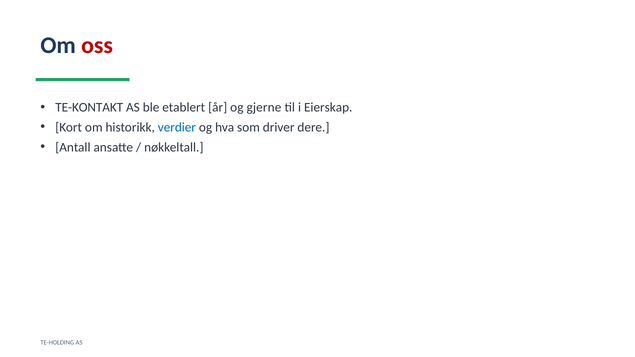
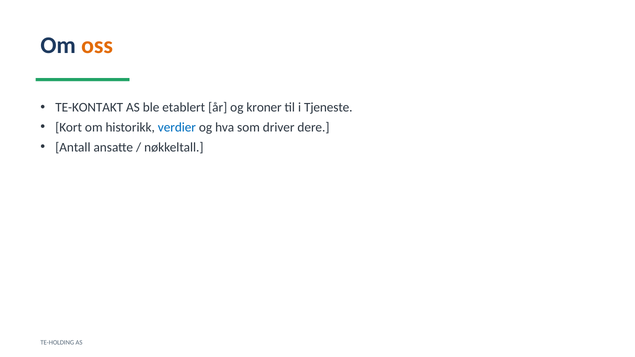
oss colour: red -> orange (97, 45)
gjerne: gjerne -> kroner (264, 108)
Eierskap: Eierskap -> Tjeneste (328, 108)
